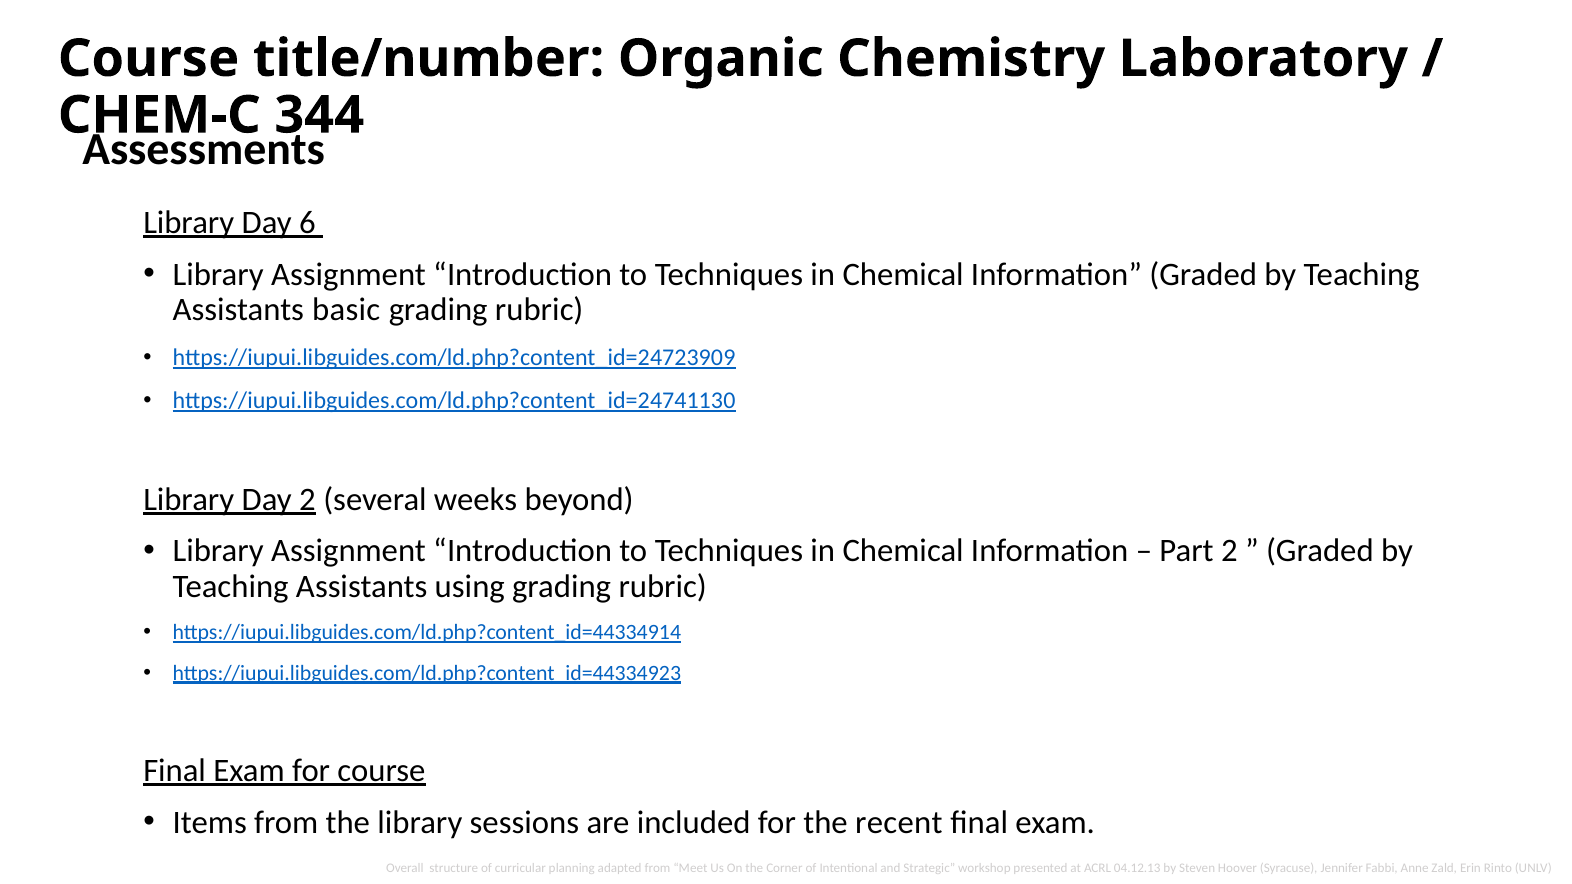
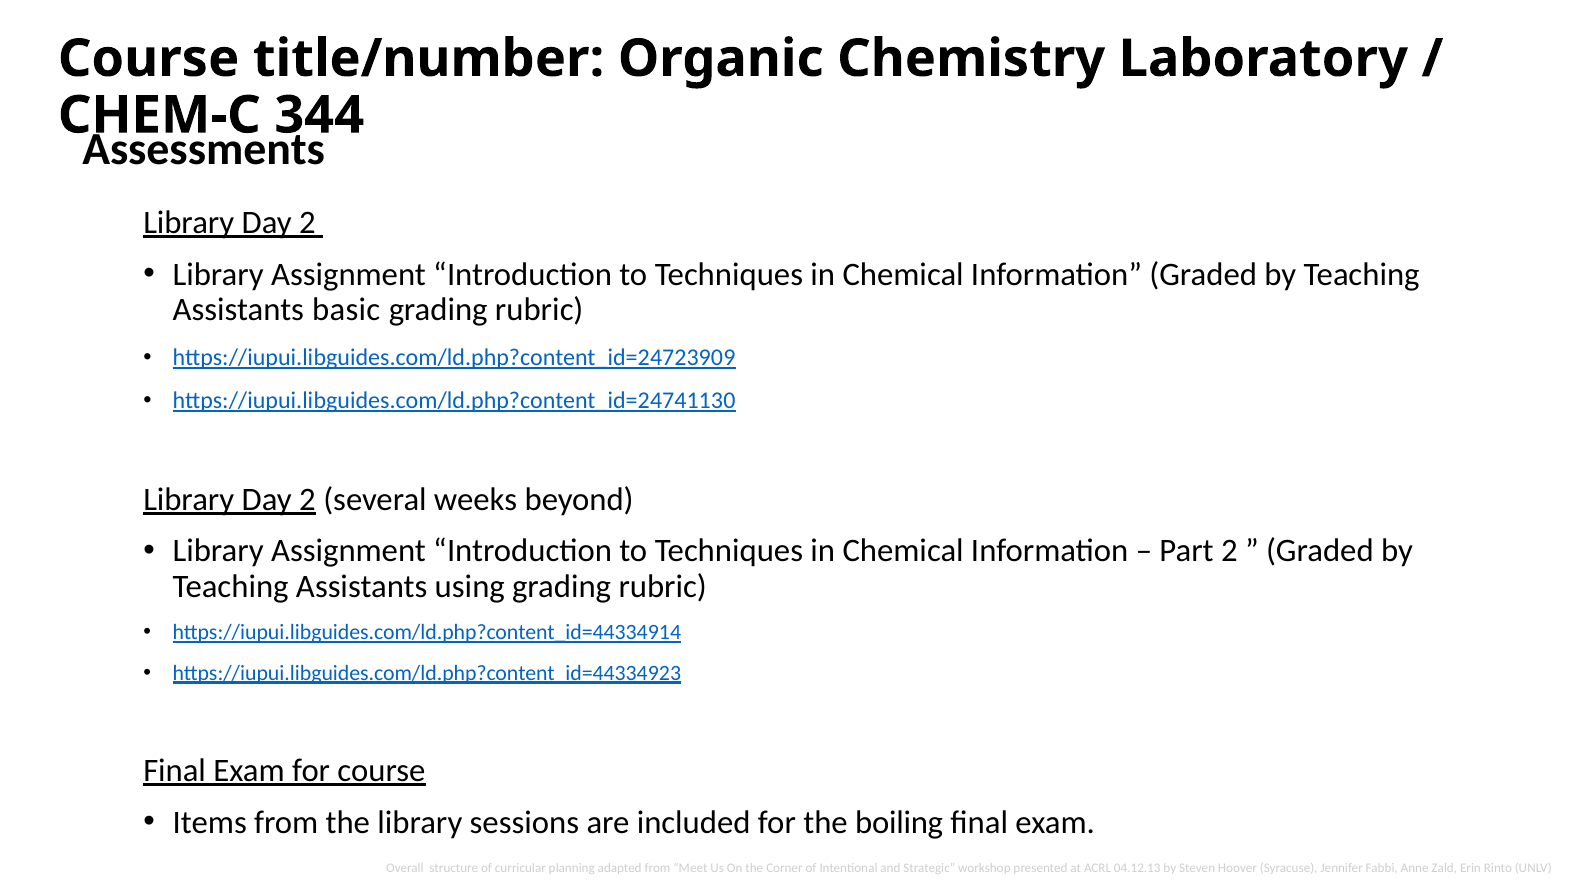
6: 6 -> 2 (307, 223)
recent: recent -> boiling (899, 822)
